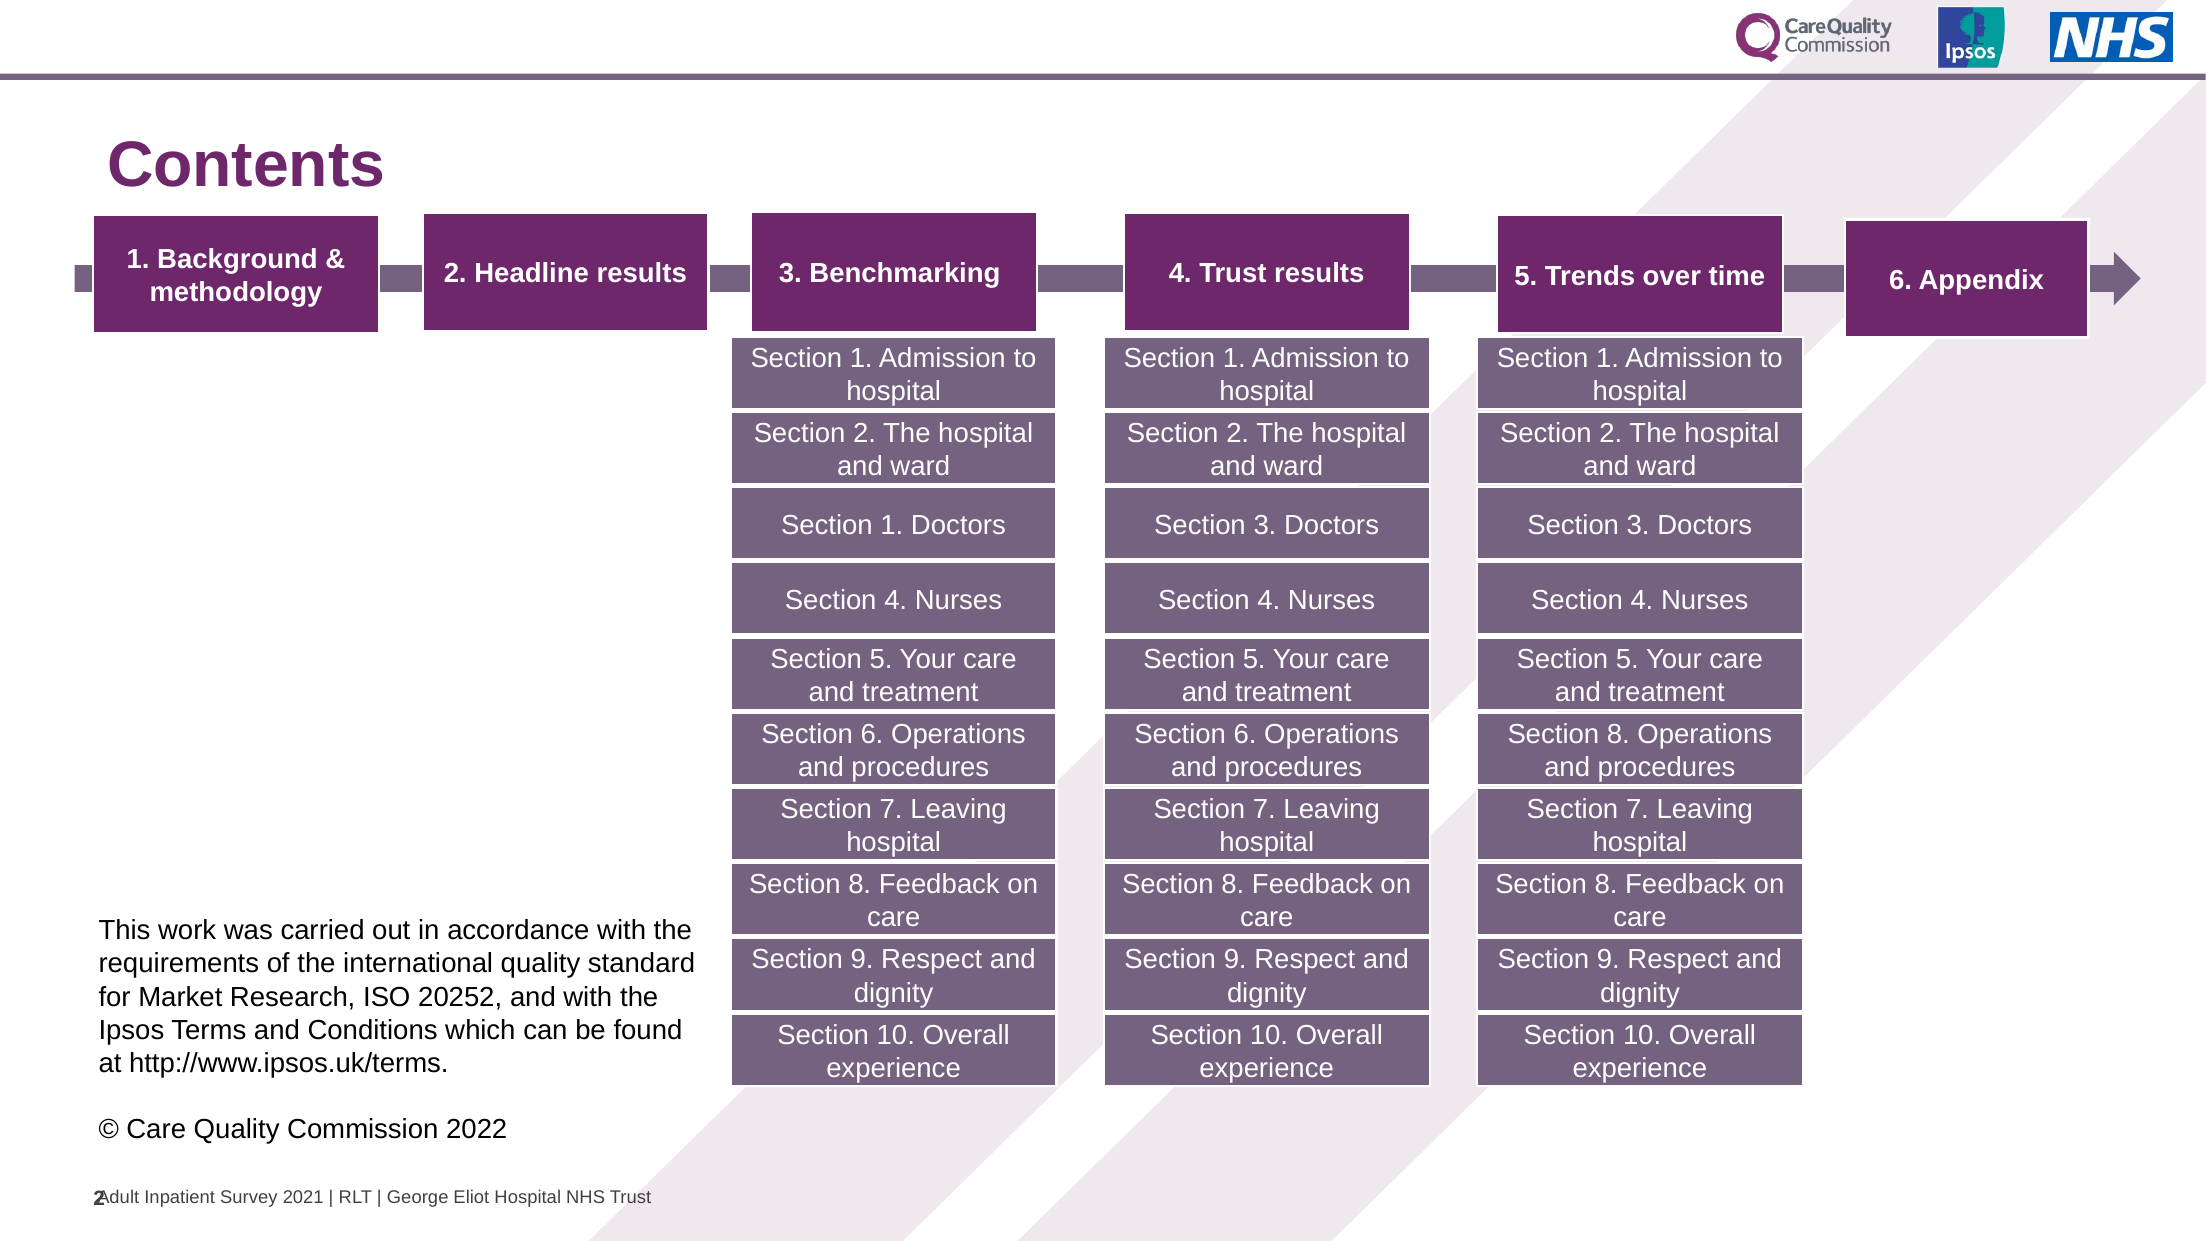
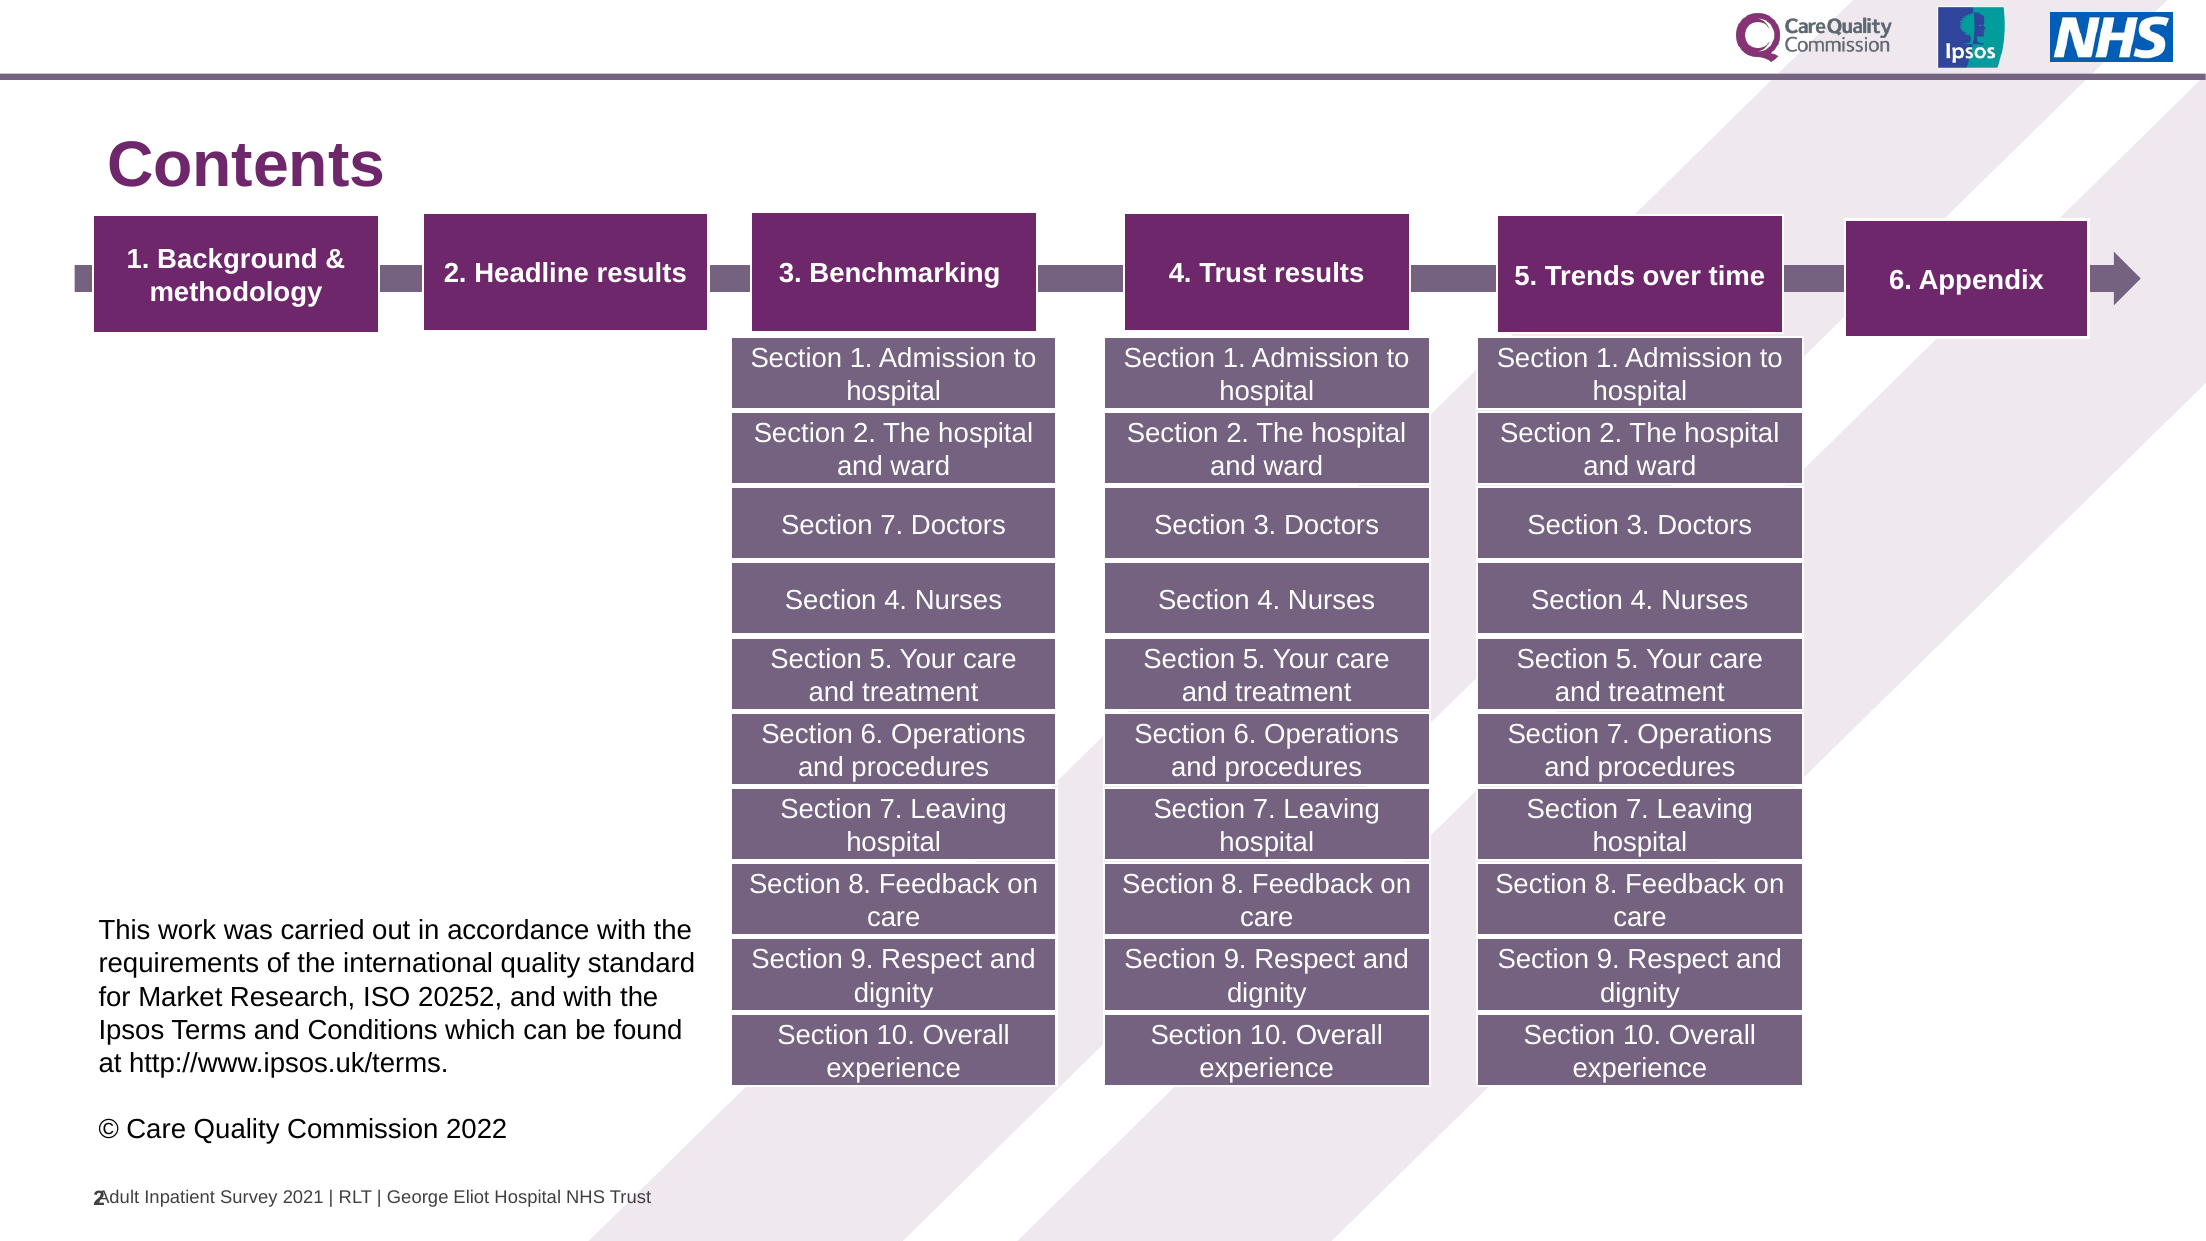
1: 1 -> 7 (892, 525)
8: 8 -> 7 (1618, 734)
